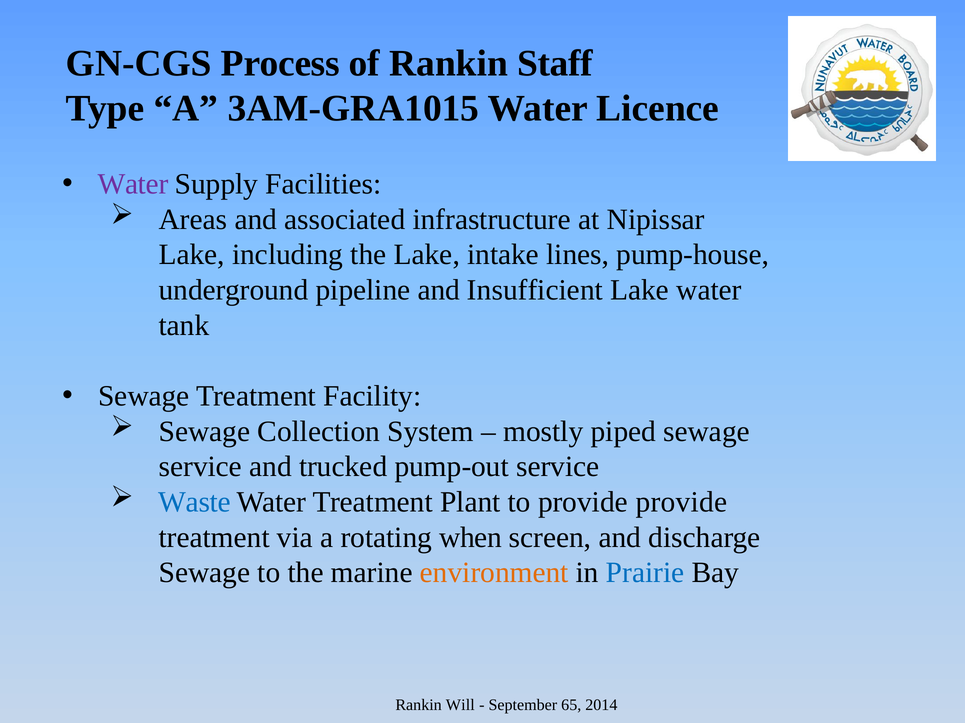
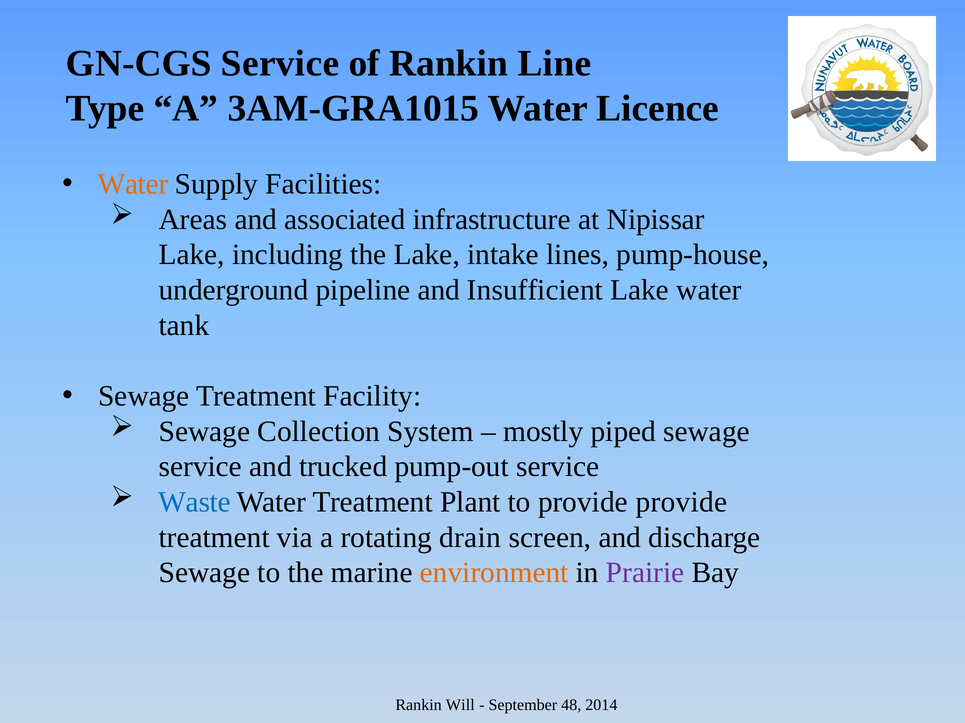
GN-CGS Process: Process -> Service (280, 63)
Staff: Staff -> Line (555, 63)
Water colour: purple -> orange (133, 184)
when: when -> drain (470, 538)
Prairie colour: blue -> purple (645, 573)
65: 65 -> 48 (571, 706)
